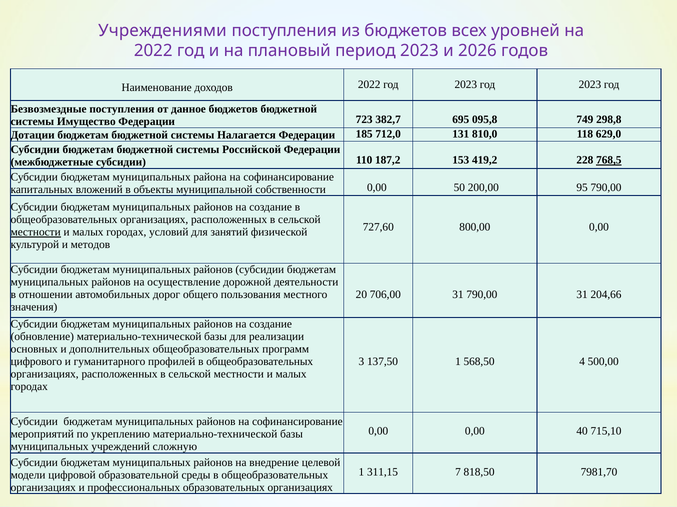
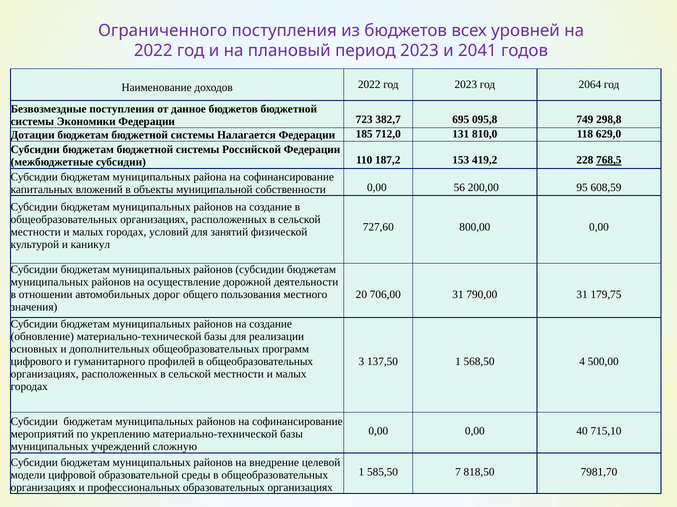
Учреждениями: Учреждениями -> Ограниченного (163, 31)
2026: 2026 -> 2041 (477, 51)
2023 год 2023: 2023 -> 2064 (590, 85)
Имущество: Имущество -> Экономики (86, 122)
50: 50 -> 56 (459, 188)
95 790,00: 790,00 -> 608,59 (606, 188)
местности underline: present -> none (36, 232)
методов: методов -> каникул (90, 245)
204,66: 204,66 -> 179,75 (606, 295)
311,15: 311,15 -> 585,50 (382, 473)
